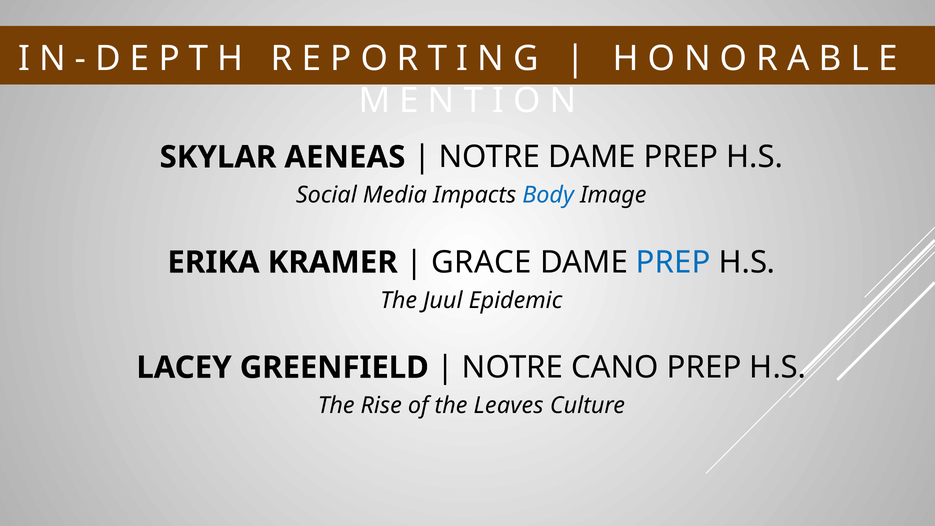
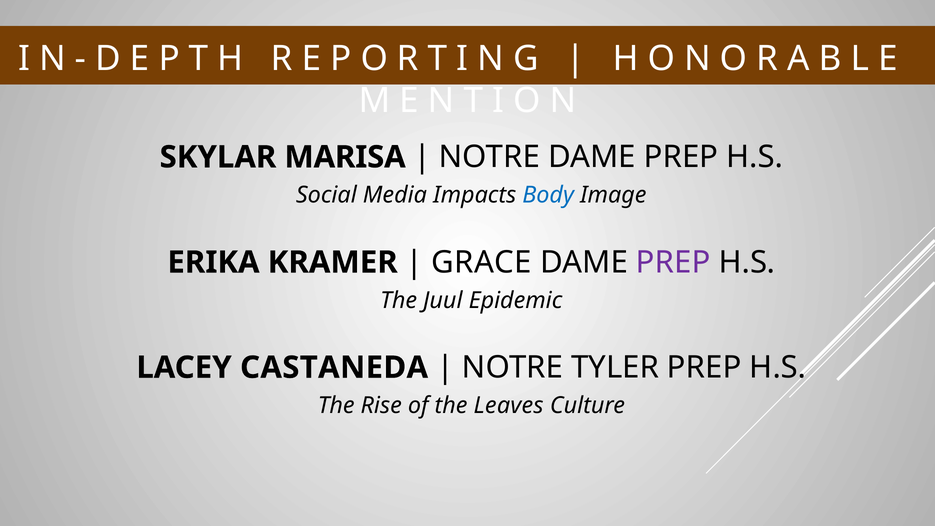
AENEAS: AENEAS -> MARISA (345, 157)
PREP colour: blue -> purple (673, 262)
GREENFIELD: GREENFIELD -> CASTANEDA (334, 368)
CANO: CANO -> TYLER (615, 368)
